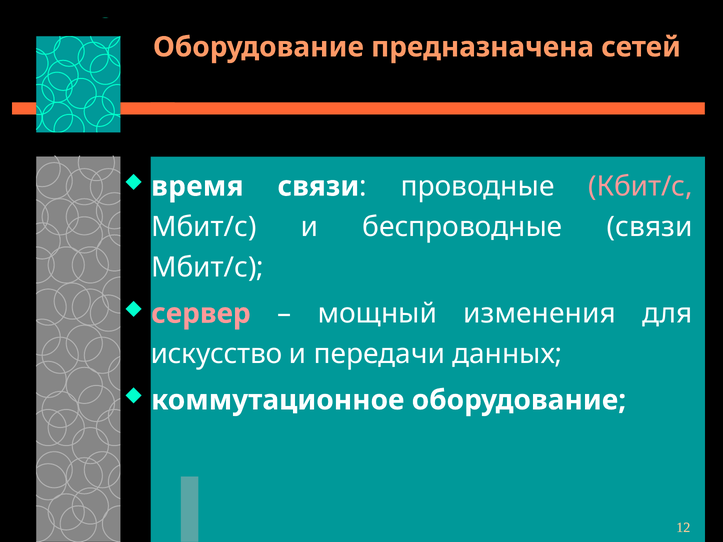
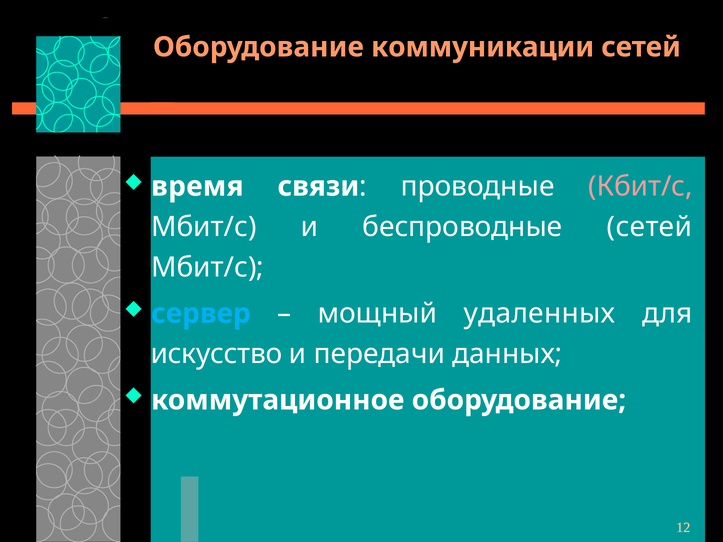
предназначена: предназначена -> коммуникации (483, 47)
беспроводные связи: связи -> сетей (650, 227)
сервер colour: pink -> light blue (201, 314)
изменения: изменения -> удаленных (540, 314)
